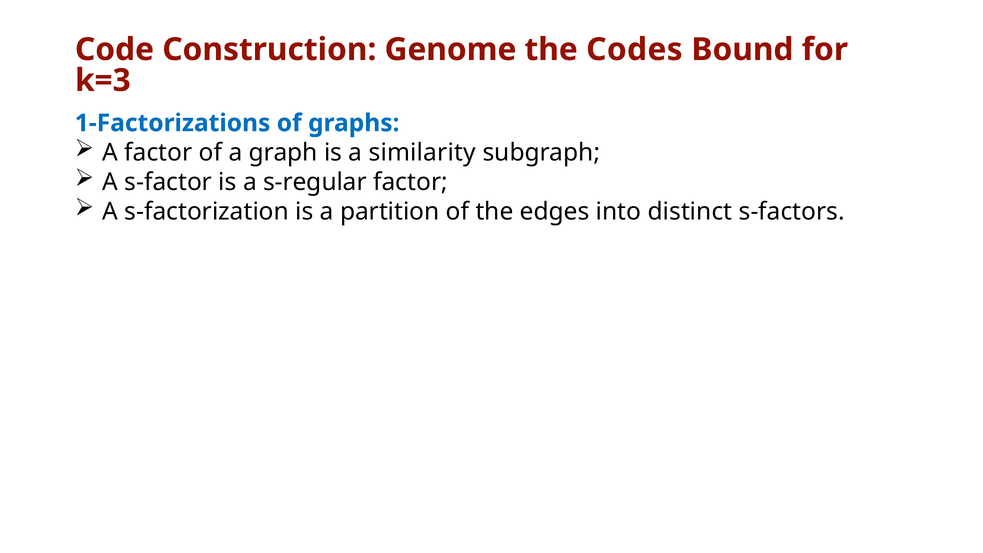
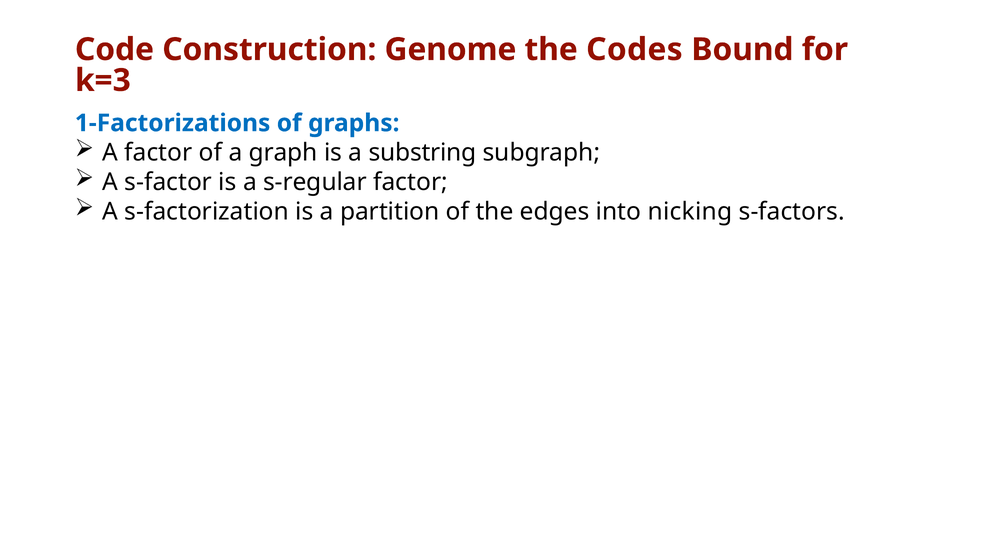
similarity: similarity -> substring (423, 153)
distinct: distinct -> nicking (690, 212)
